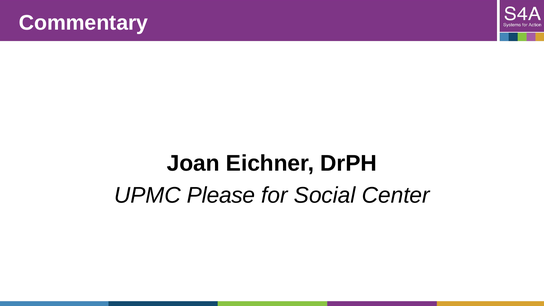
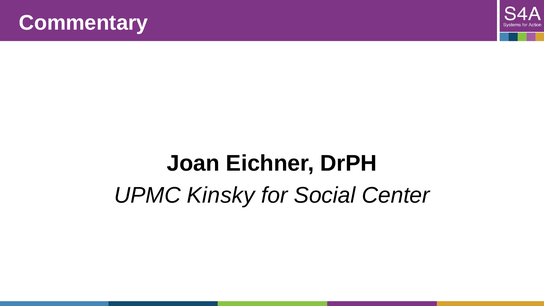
Please: Please -> Kinsky (221, 195)
